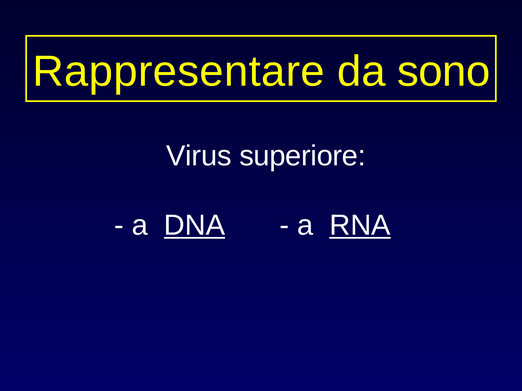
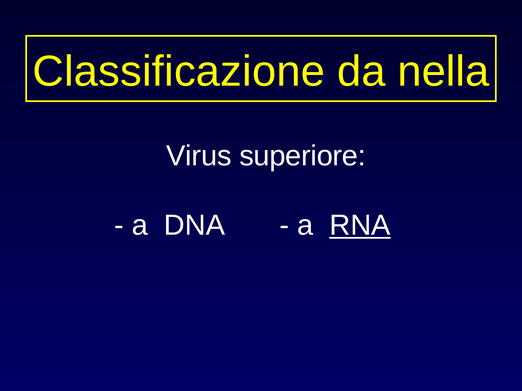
Rappresentare: Rappresentare -> Classificazione (179, 72)
sono: sono -> nella (444, 72)
DNA underline: present -> none (194, 226)
